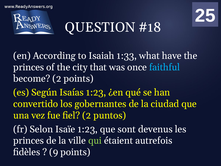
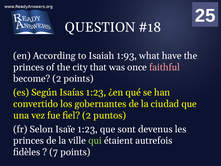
1:33: 1:33 -> 1:93 (127, 56)
faithful colour: light blue -> pink (165, 67)
9: 9 -> 7 (54, 152)
